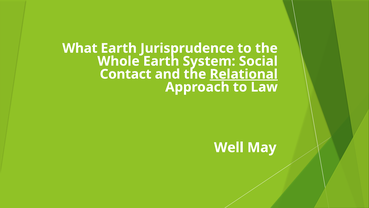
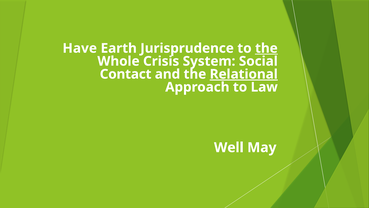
What: What -> Have (80, 48)
the underline: none -> present (266, 48)
Whole Earth: Earth -> Crisis (161, 61)
